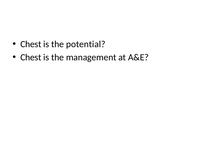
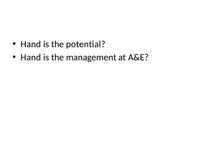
Chest: Chest -> Hand (31, 44)
Chest: Chest -> Hand (31, 57)
